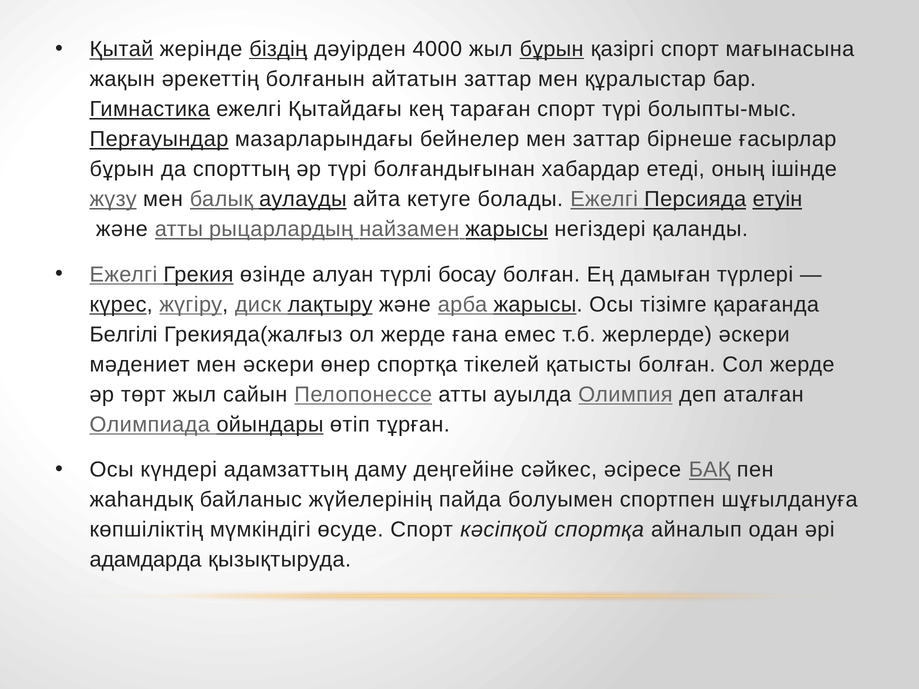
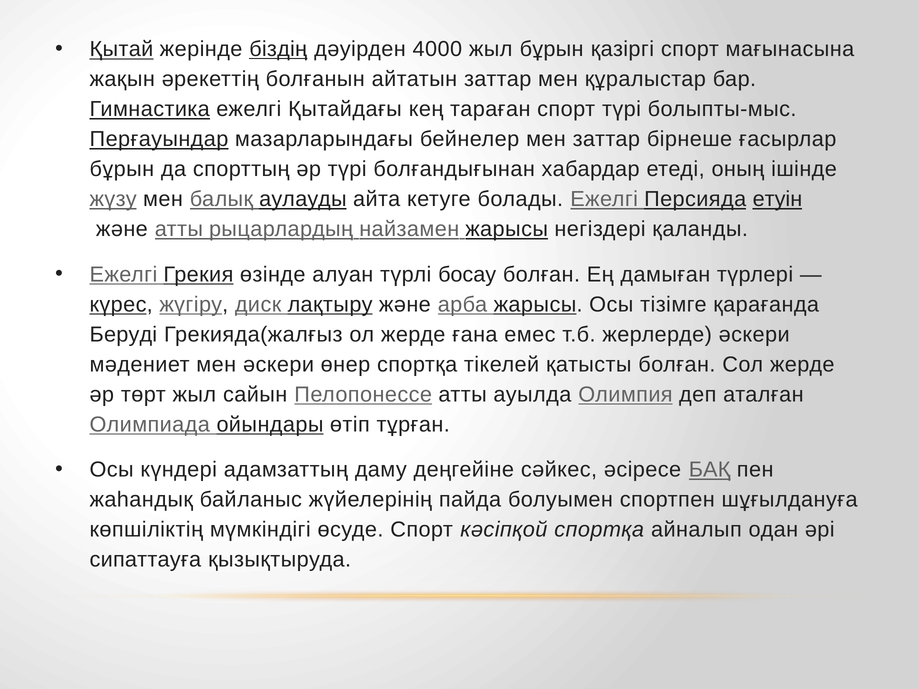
бұрын underline: present -> none (552, 49)
Белгілі: Белгілі -> Беруді (123, 335)
адамдарда: адамдарда -> сипаттауға (145, 560)
